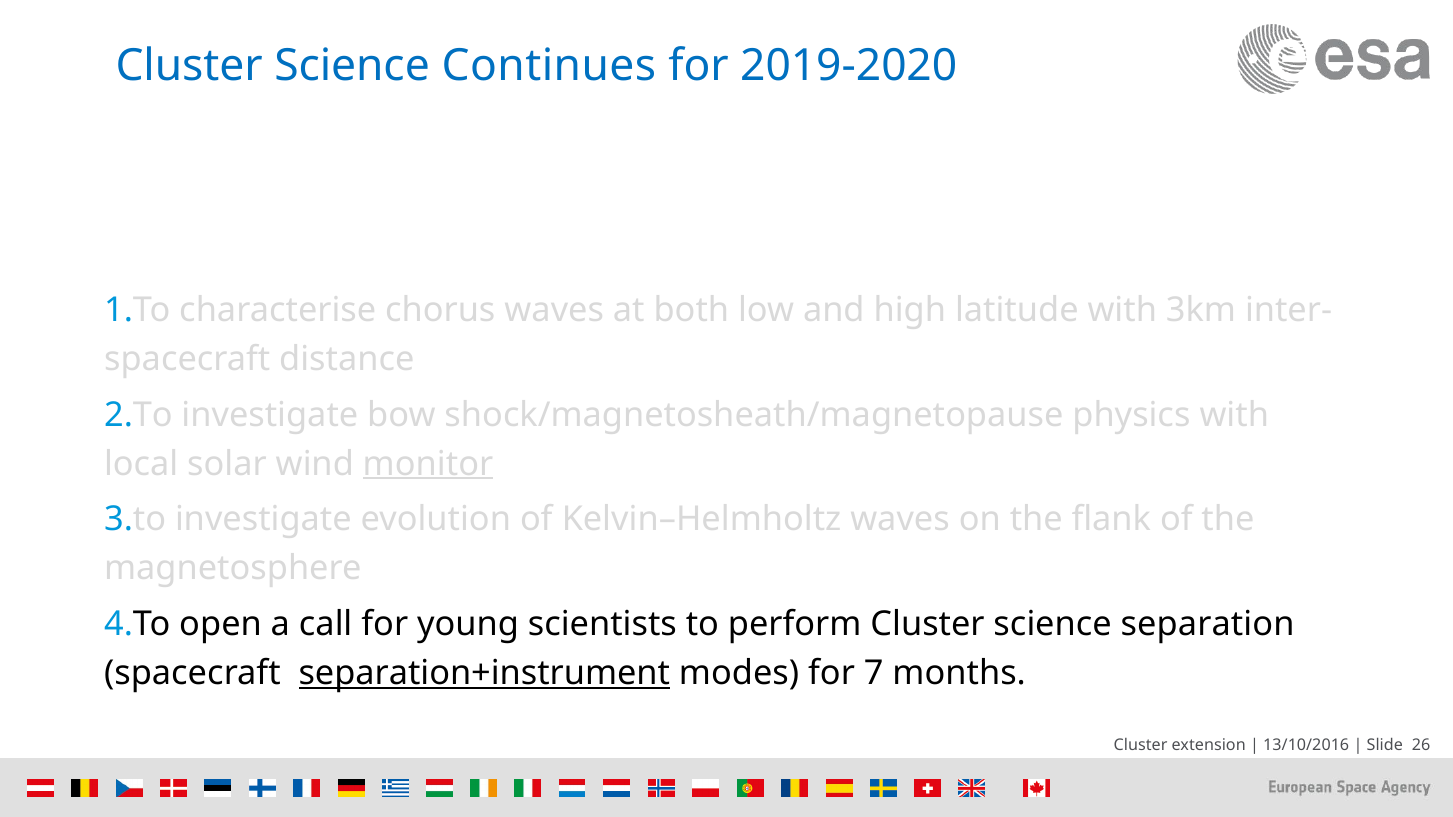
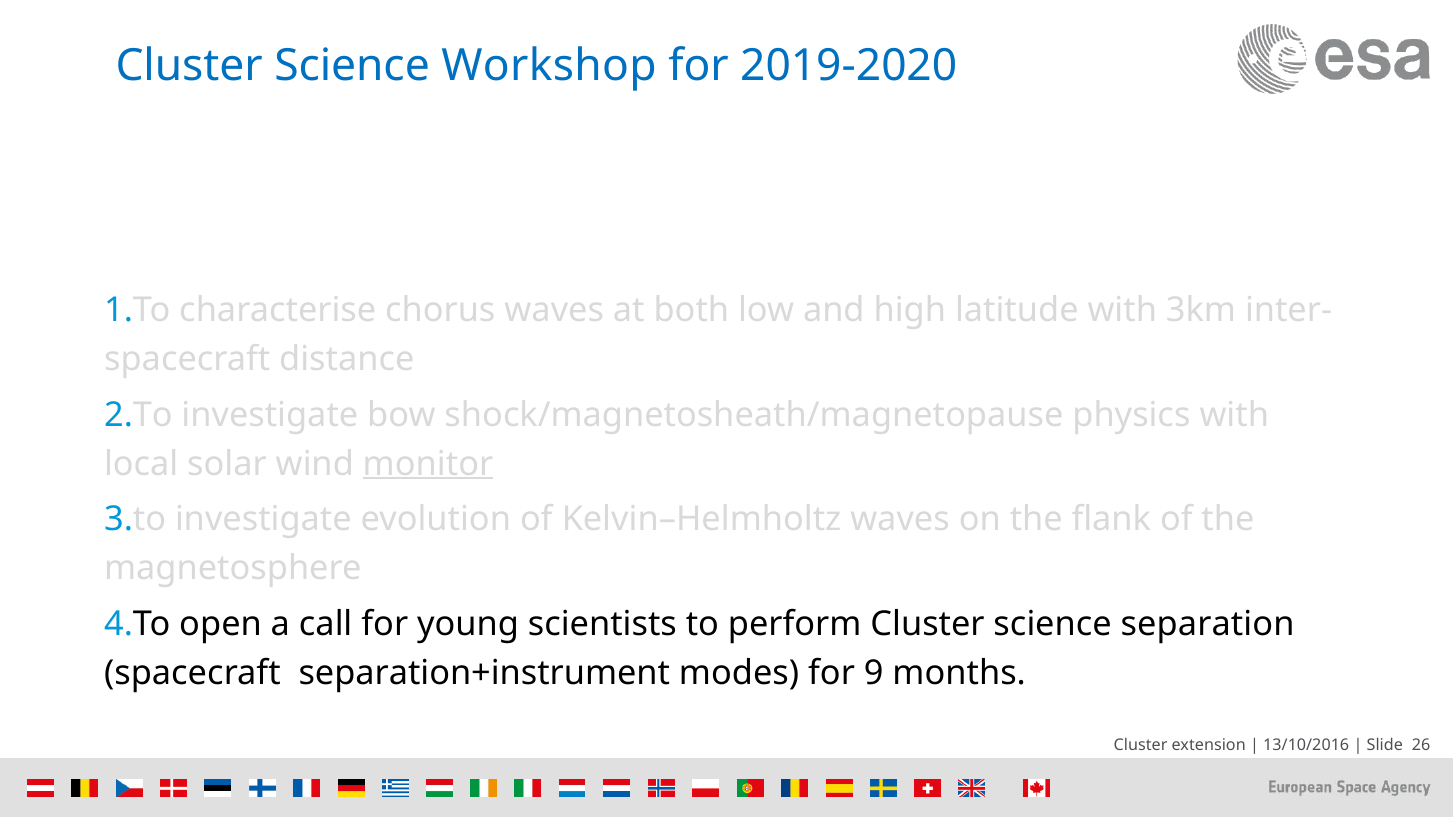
Continues: Continues -> Workshop (549, 65)
separation+instrument underline: present -> none (484, 673)
7: 7 -> 9 (874, 673)
